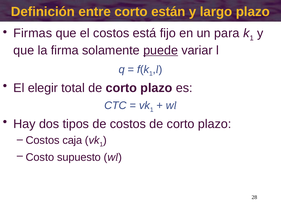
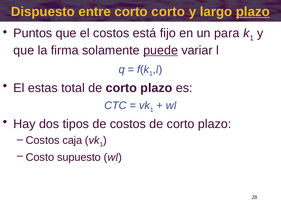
Definición: Definición -> Dispuesto (43, 12)
corto están: están -> corto (168, 12)
plazo underline: none -> present (253, 12)
Firmas: Firmas -> Puntos (33, 33)
elegir: elegir -> estas (43, 88)
